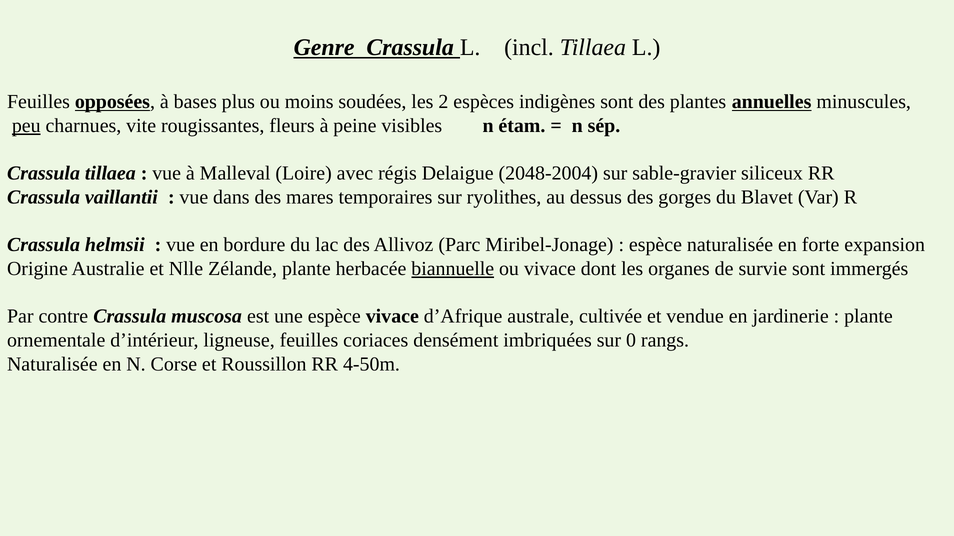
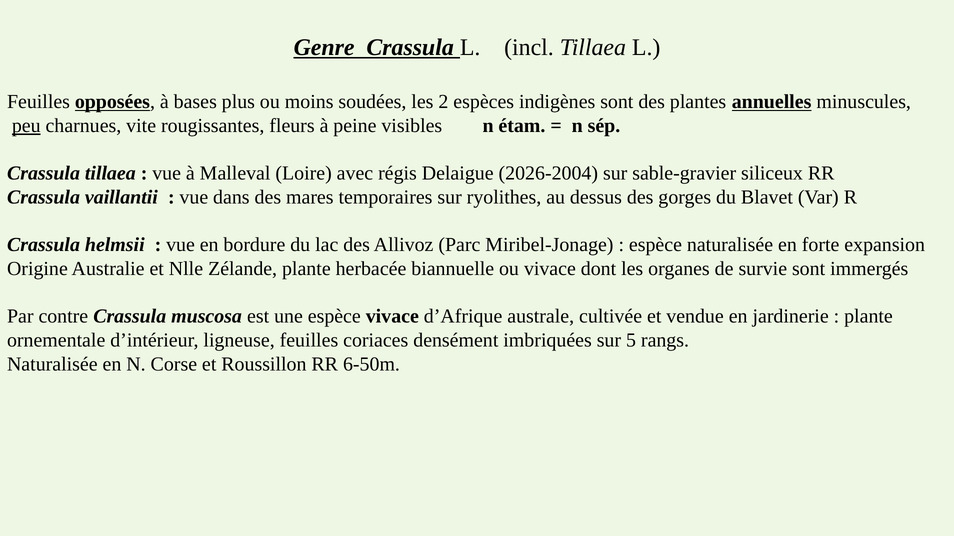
2048-2004: 2048-2004 -> 2026-2004 (548, 173)
biannuelle underline: present -> none (453, 269)
0: 0 -> 5 (631, 341)
4-50m: 4-50m -> 6-50m (371, 364)
